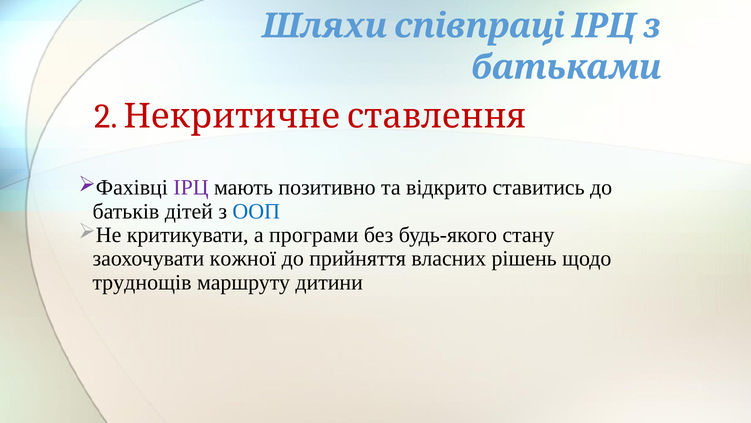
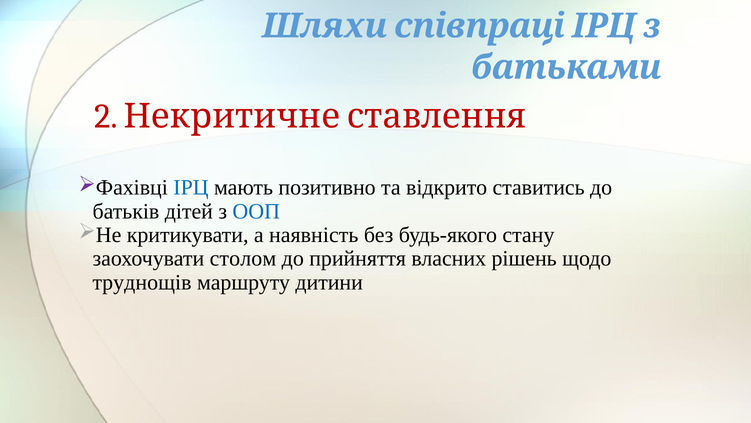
ІРЦ colour: purple -> blue (191, 187)
програми: програми -> наявність (314, 235)
кожної: кожної -> столом (243, 258)
